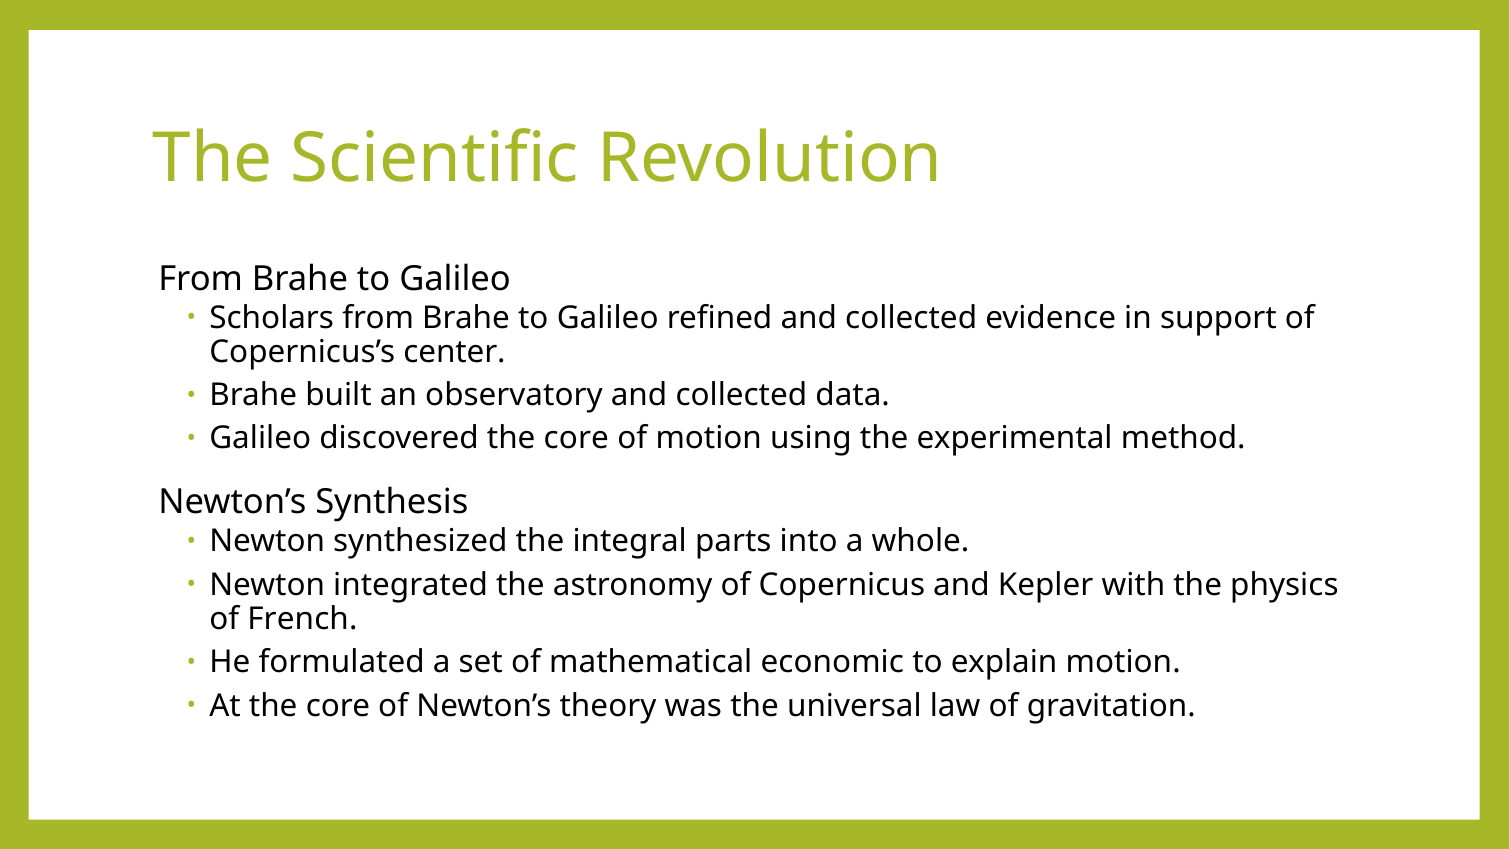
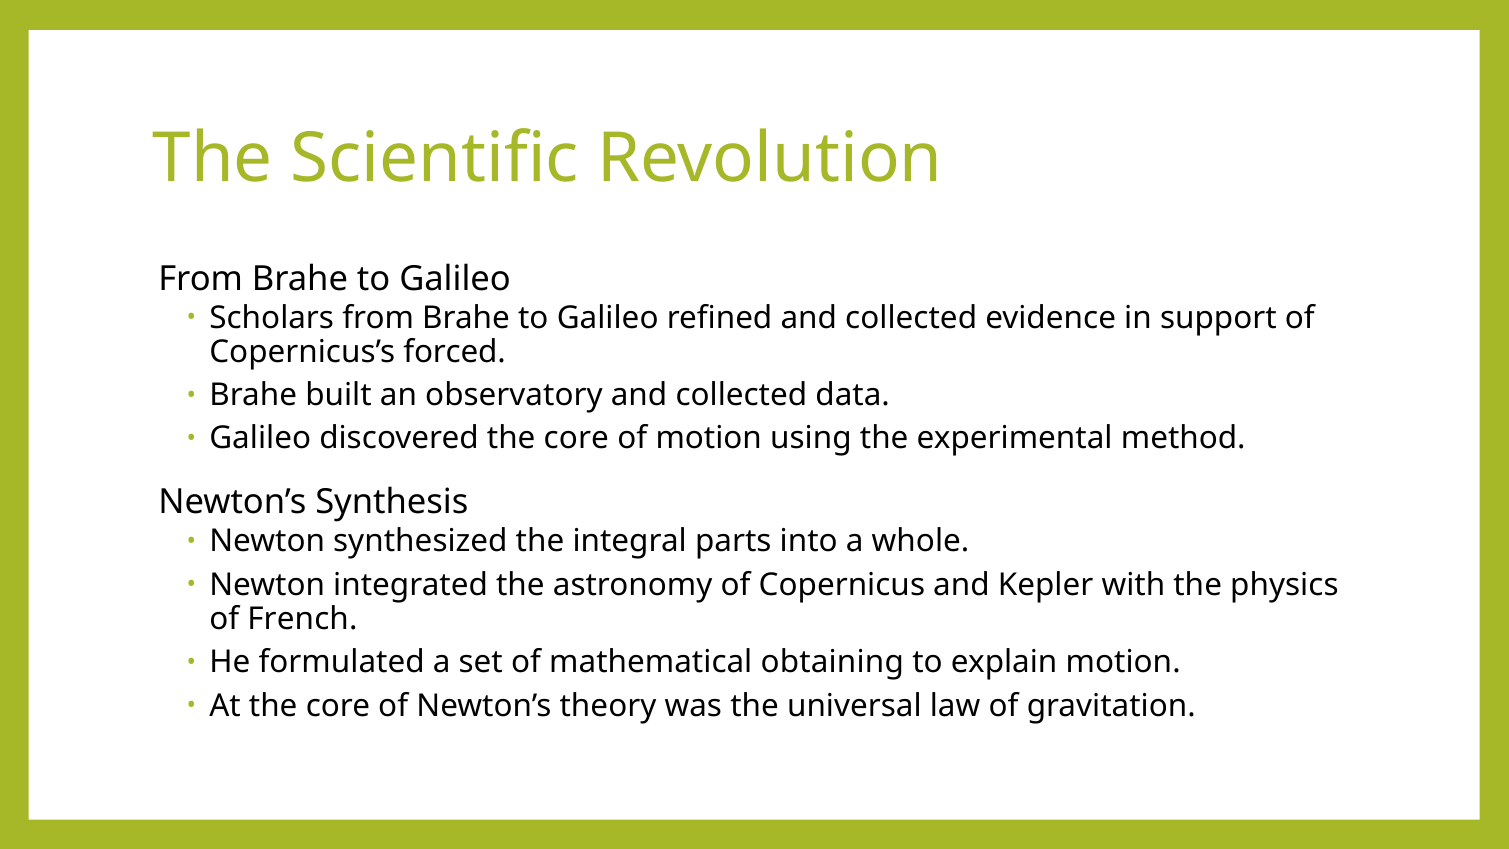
center: center -> forced (455, 352)
economic: economic -> obtaining (832, 662)
